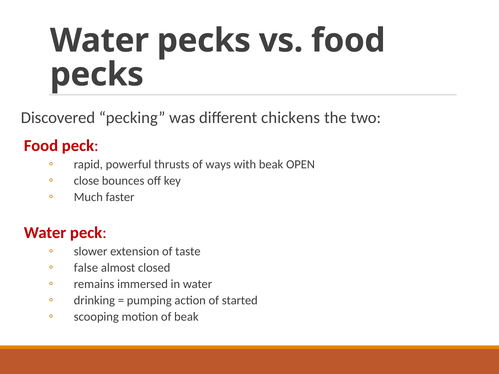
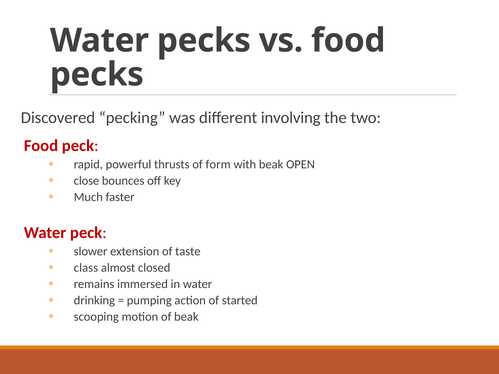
chickens: chickens -> involving (291, 118)
ways: ways -> form (218, 164)
false: false -> class (86, 268)
